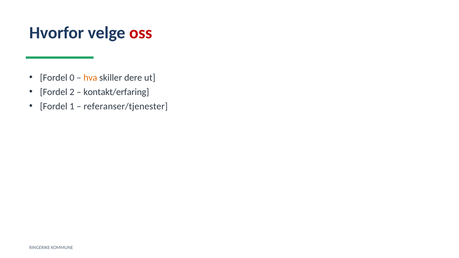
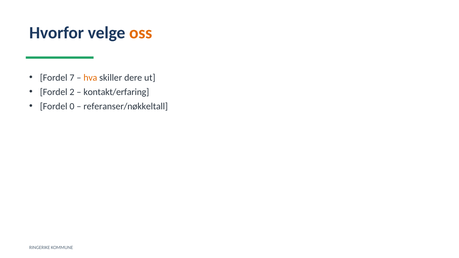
oss colour: red -> orange (141, 33)
0: 0 -> 7 (72, 78)
1: 1 -> 0 (72, 106)
referanser/tjenester: referanser/tjenester -> referanser/nøkkeltall (126, 106)
